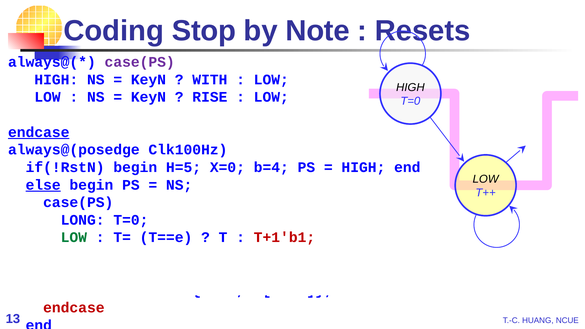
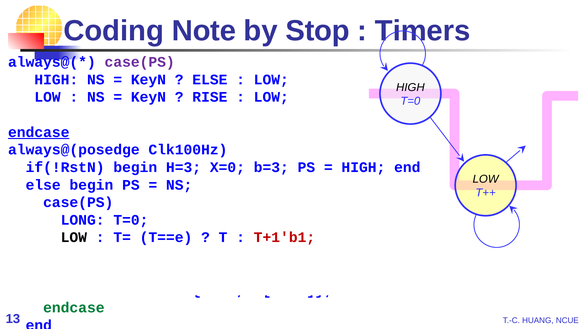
Stop: Stop -> Note (204, 31)
Note: Note -> Stop (318, 31)
Resets: Resets -> Timers (423, 31)
WITH: WITH -> ELSE (210, 80)
H=5: H=5 -> H=3 (184, 167)
b=4: b=4 -> b=3 (271, 167)
else underline: present -> none (43, 185)
LOW colour: green -> black (74, 238)
endcase colour: red -> green (74, 308)
